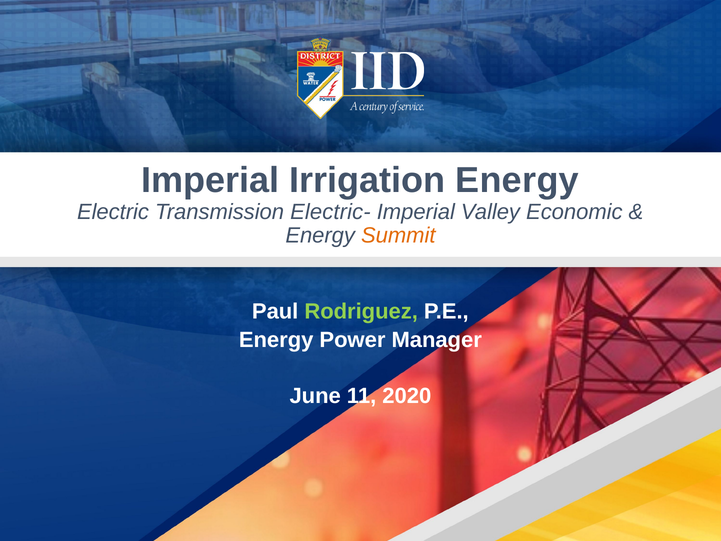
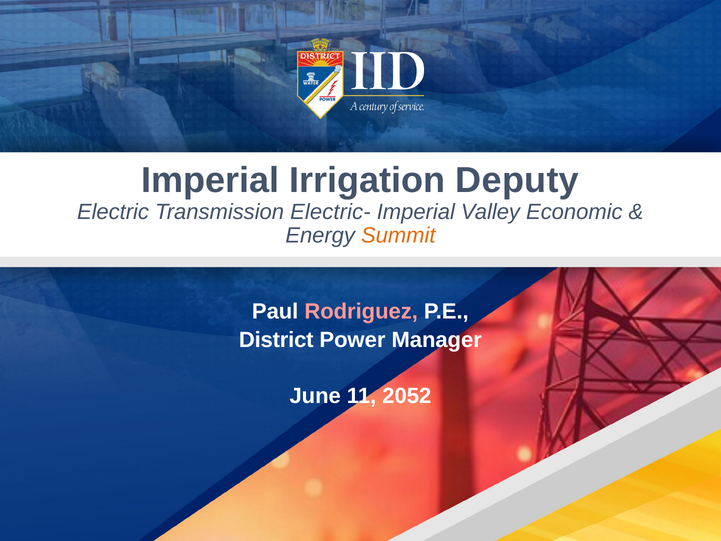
Irrigation Energy: Energy -> Deputy (517, 180)
Rodriguez colour: light green -> pink (361, 312)
Energy: Energy -> District (276, 340)
2020: 2020 -> 2052 (407, 396)
